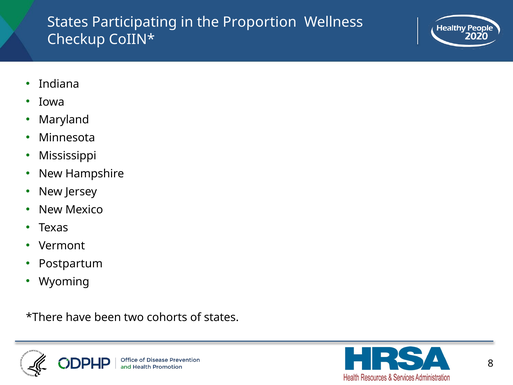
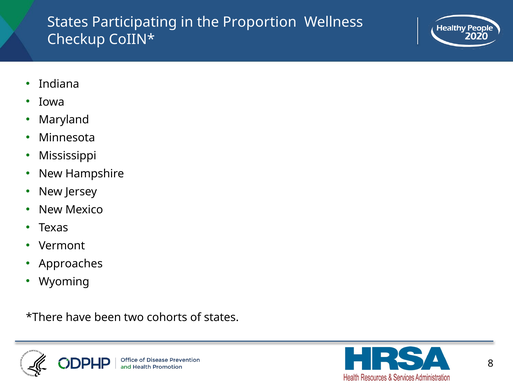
Postpartum: Postpartum -> Approaches (71, 263)
